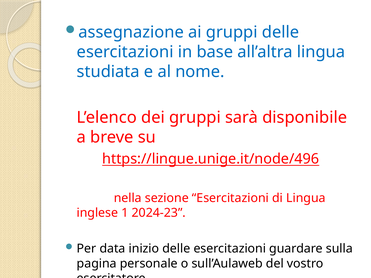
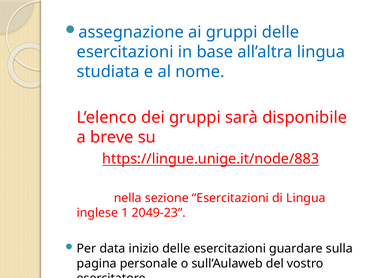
https://lingue.unige.it/node/496: https://lingue.unige.it/node/496 -> https://lingue.unige.it/node/883 (211, 159)
2024-23: 2024-23 -> 2049-23 (159, 213)
